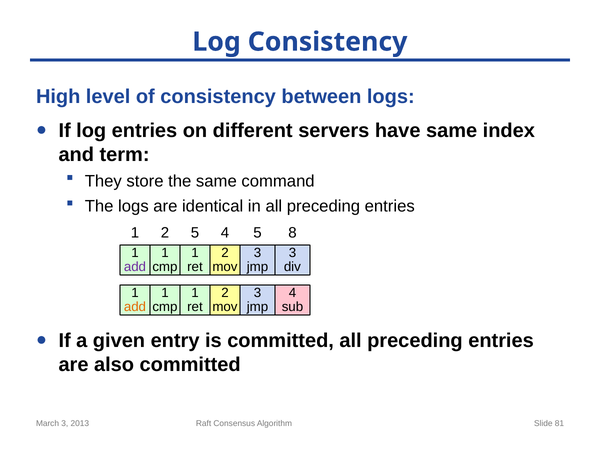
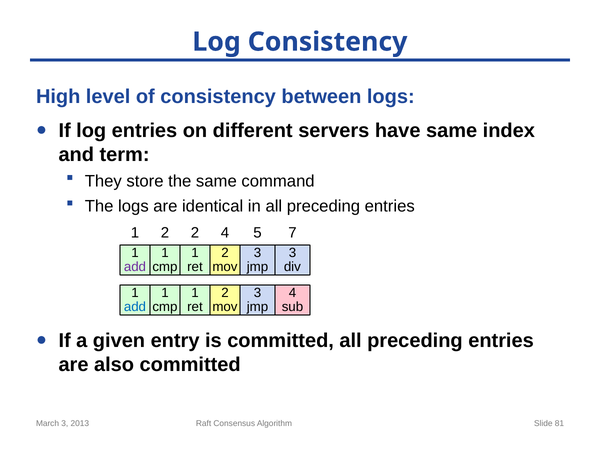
2 5: 5 -> 2 (195, 233)
8: 8 -> 7 (293, 233)
add colour: orange -> blue (135, 307)
